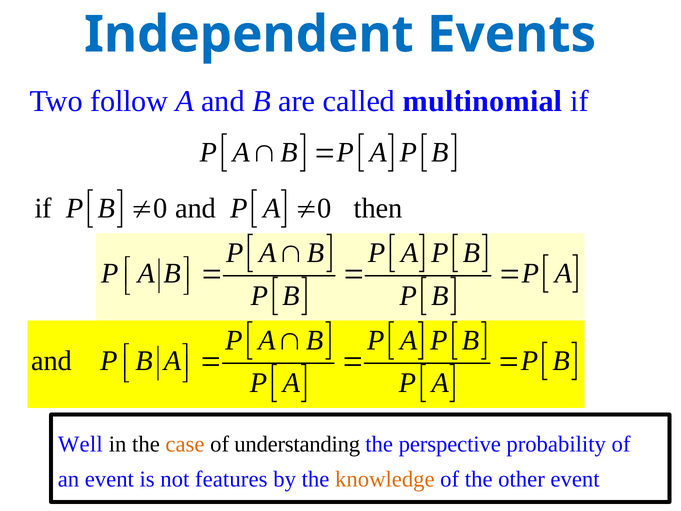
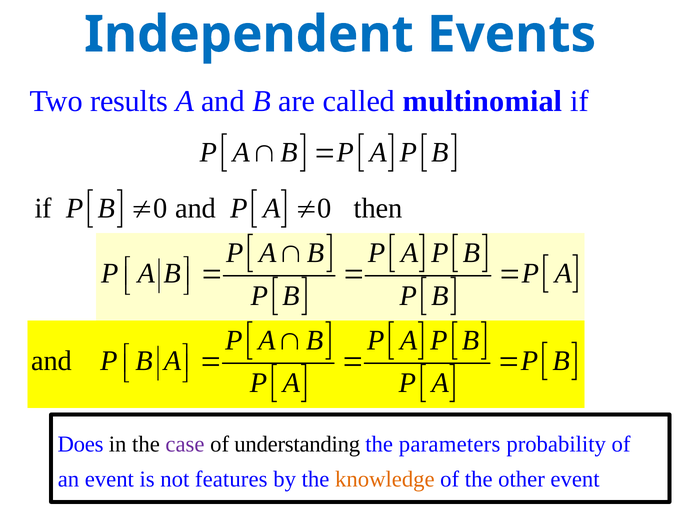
follow: follow -> results (129, 101)
Well: Well -> Does (81, 444)
case colour: orange -> purple (185, 444)
perspective: perspective -> parameters (450, 444)
